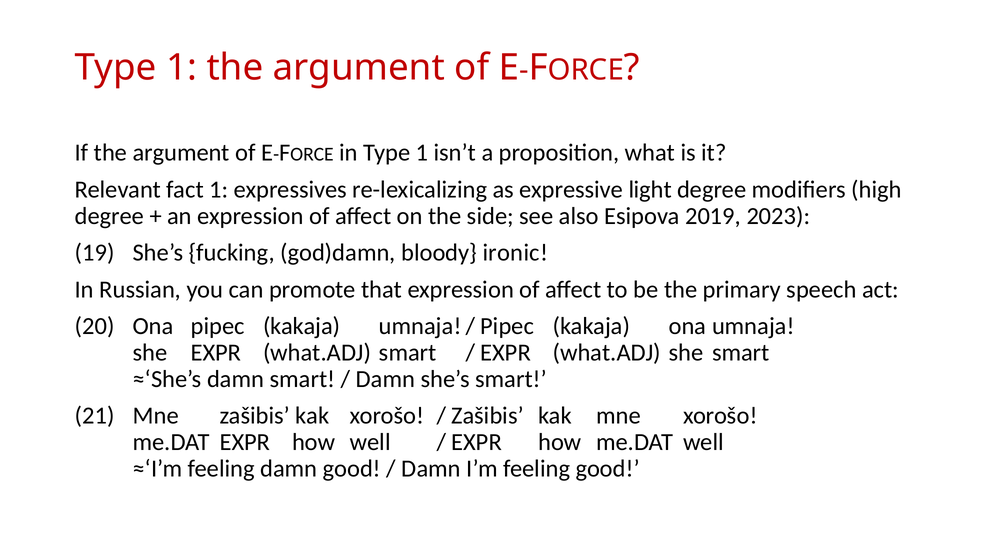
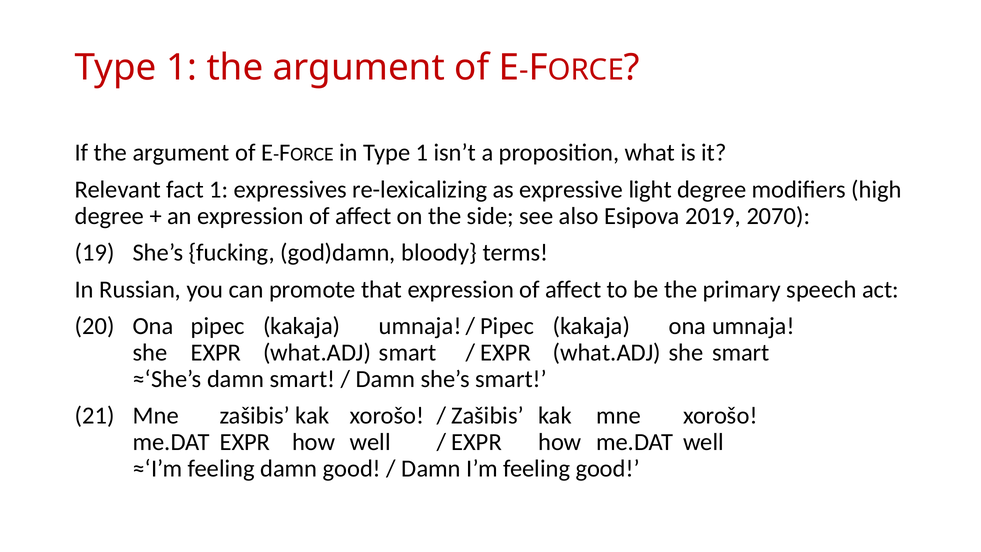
2023: 2023 -> 2070 (778, 216)
ironic: ironic -> terms (515, 253)
